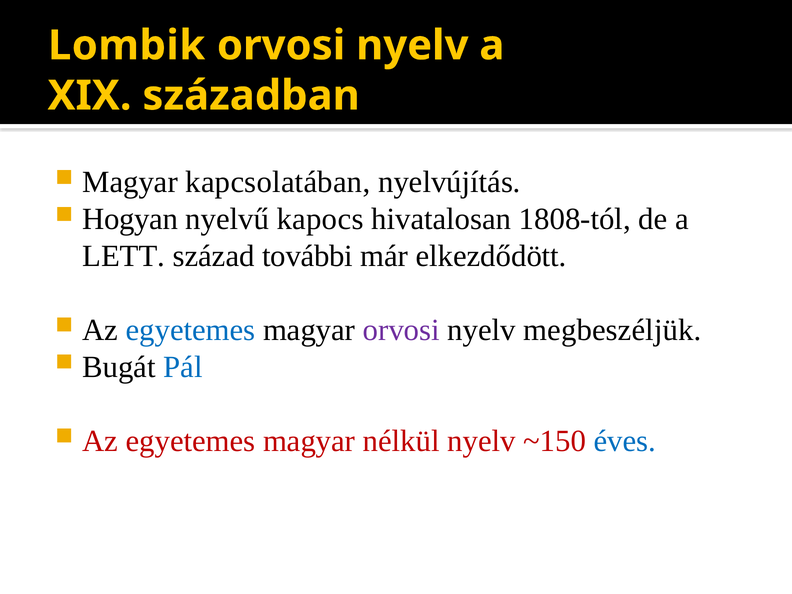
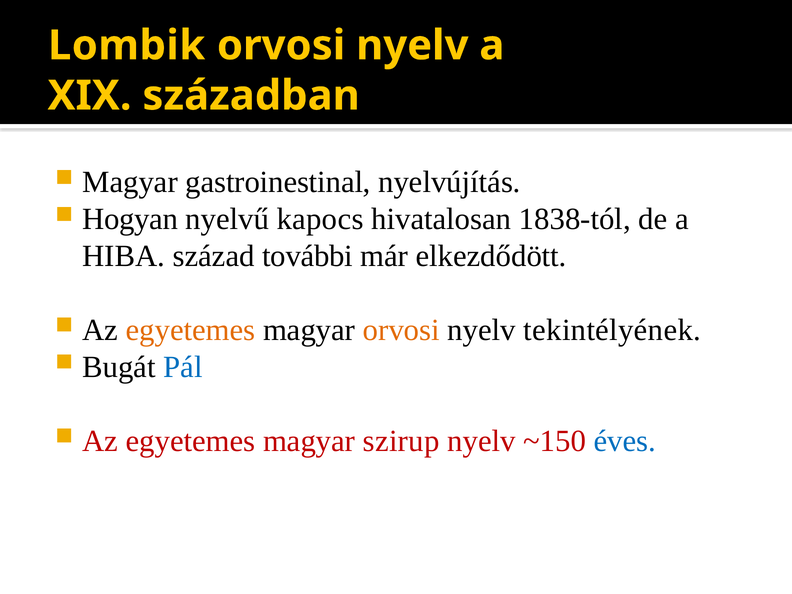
kapcsolatában: kapcsolatában -> gastroinestinal (278, 182)
1808-tól: 1808-tól -> 1838-tól (575, 219)
LETT: LETT -> HIBA (124, 256)
egyetemes colour: blue -> orange (191, 330)
orvosi colour: purple -> orange (401, 330)
megbeszéljük: megbeszéljük -> tekintélyének (612, 330)
nélkül: nélkül -> szirup (401, 441)
